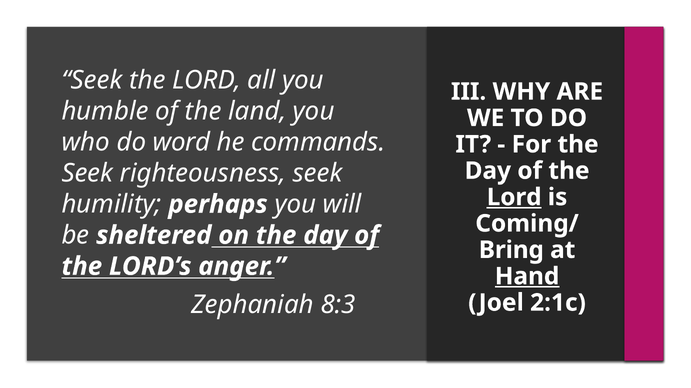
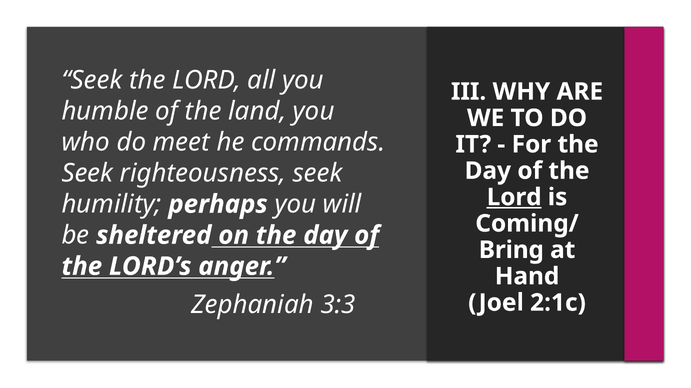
word: word -> meet (181, 142)
Hand underline: present -> none (527, 277)
8:3: 8:3 -> 3:3 (338, 305)
